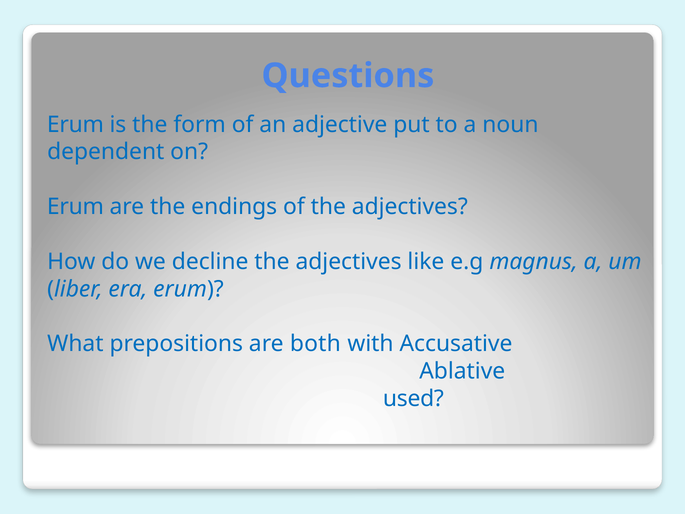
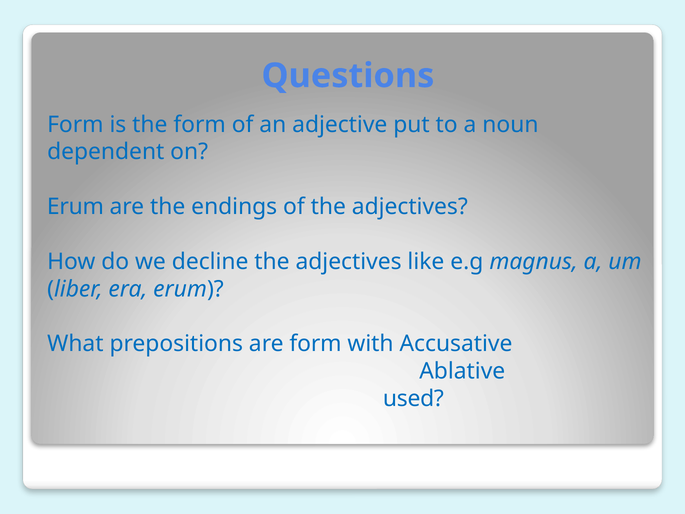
Erum: Erum -> Form (75, 124)
are both: both -> form (316, 344)
